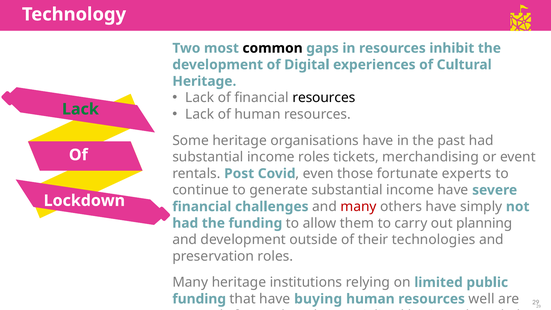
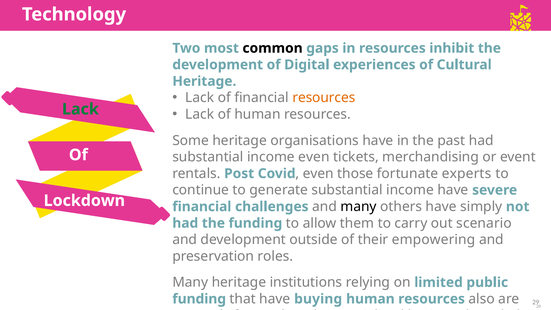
resources colour: black -> orange (324, 98)
income roles: roles -> even (314, 157)
many colour: red -> black (359, 207)
planning: planning -> scenario (484, 223)
technologies: technologies -> empowering (434, 240)
well: well -> also (482, 299)
